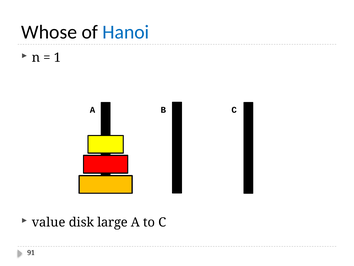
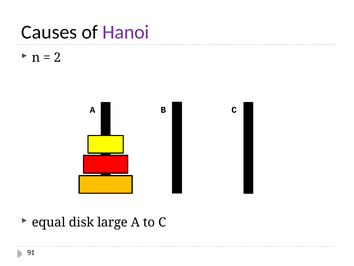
Whose: Whose -> Causes (49, 32)
Hanoi colour: blue -> purple (126, 32)
1: 1 -> 2 (57, 58)
value: value -> equal (49, 222)
